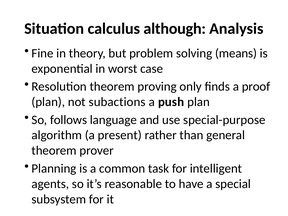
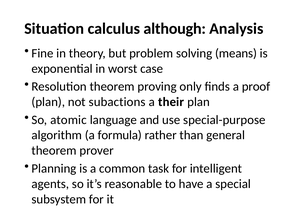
push: push -> their (171, 102)
follows: follows -> atomic (68, 120)
present: present -> formula (120, 135)
